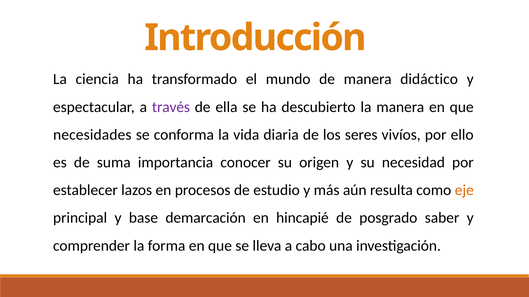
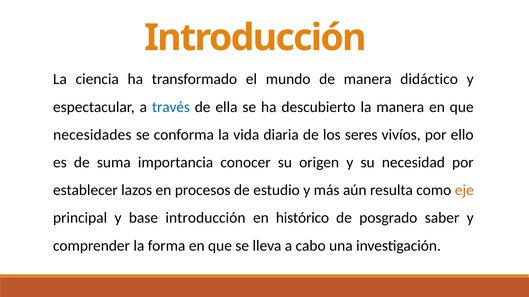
través colour: purple -> blue (171, 107)
base demarcación: demarcación -> introducción (205, 218)
hincapié: hincapié -> histórico (302, 218)
